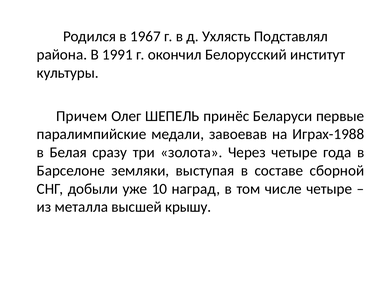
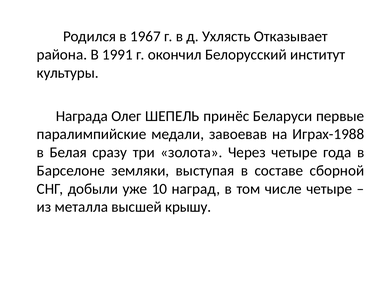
Подставлял: Подставлял -> Отказывает (291, 36)
Причем: Причем -> Награда (82, 116)
